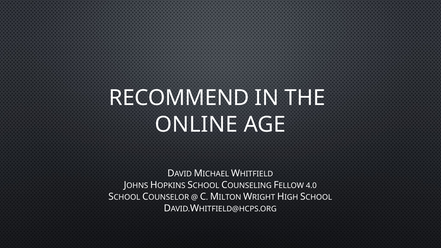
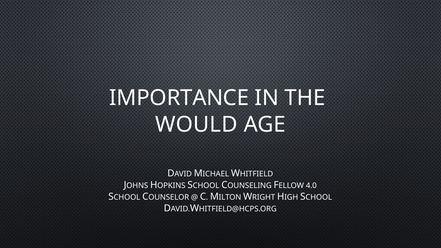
RECOMMEND: RECOMMEND -> IMPORTANCE (179, 98)
ONLINE: ONLINE -> WOULD (196, 124)
